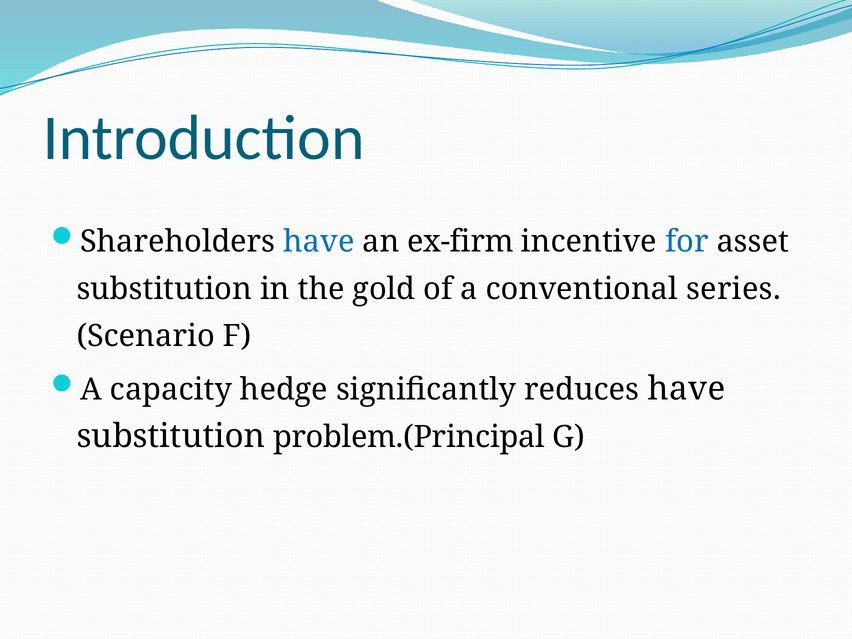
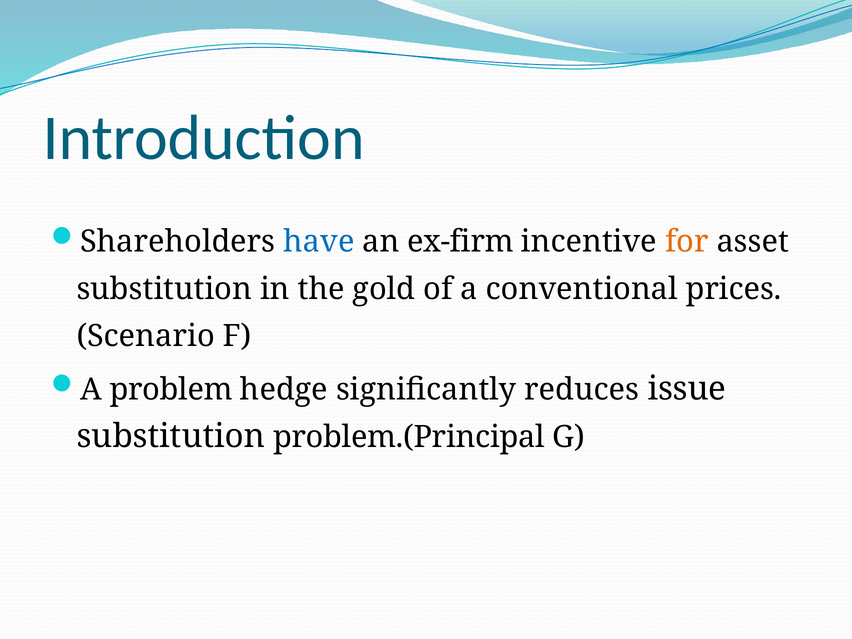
for colour: blue -> orange (687, 242)
series: series -> prices (734, 289)
capacity: capacity -> problem (171, 390)
reduces have: have -> issue (687, 389)
